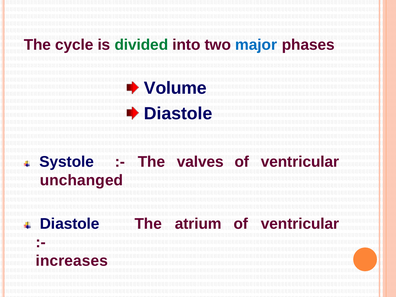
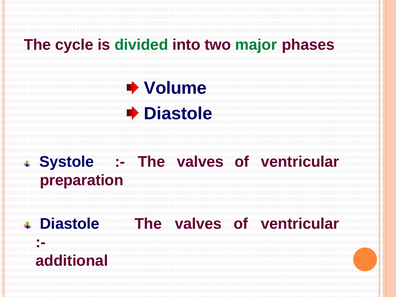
major colour: blue -> green (256, 45)
unchanged: unchanged -> preparation (82, 180)
atrium: atrium -> valves (198, 224)
increases: increases -> additional (72, 261)
